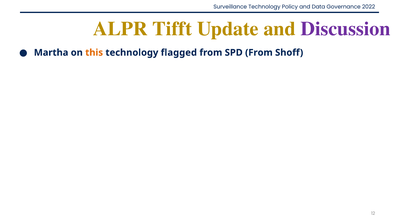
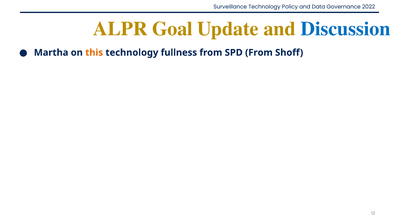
Tifft: Tifft -> Goal (172, 29)
Discussion colour: purple -> blue (346, 29)
flagged: flagged -> fullness (179, 53)
